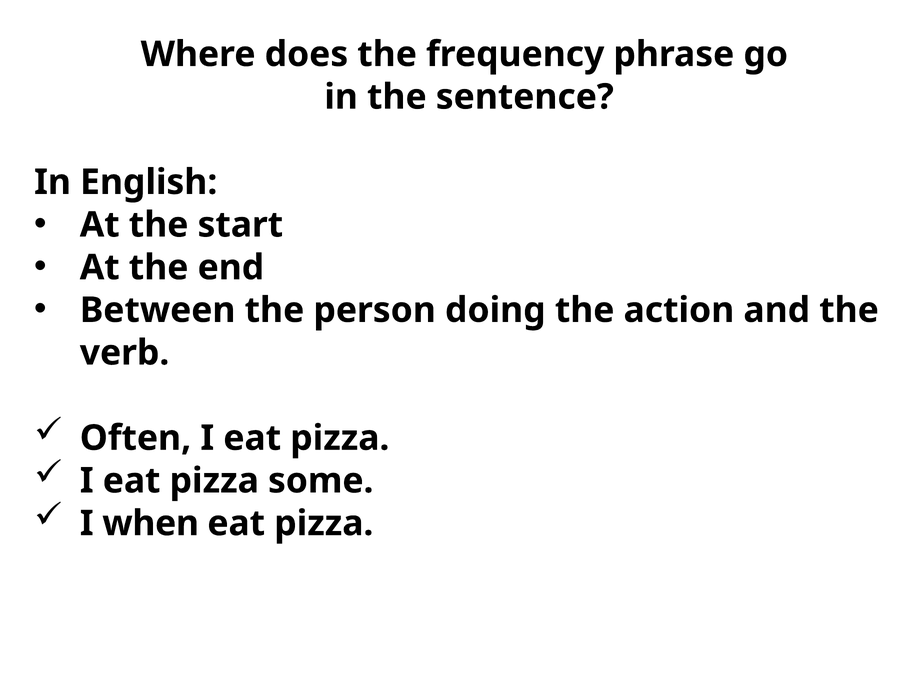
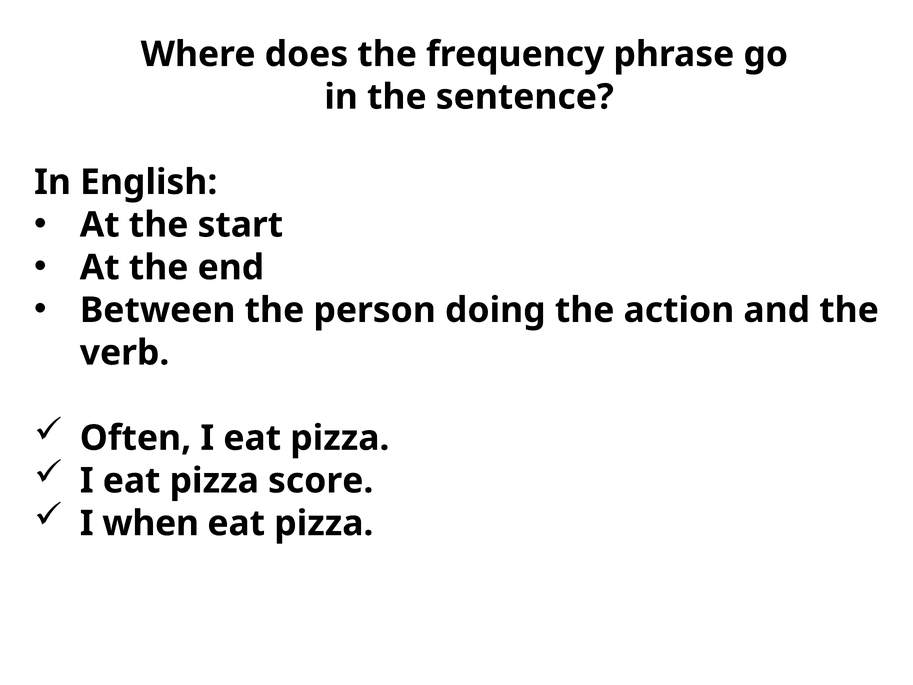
some: some -> score (321, 481)
